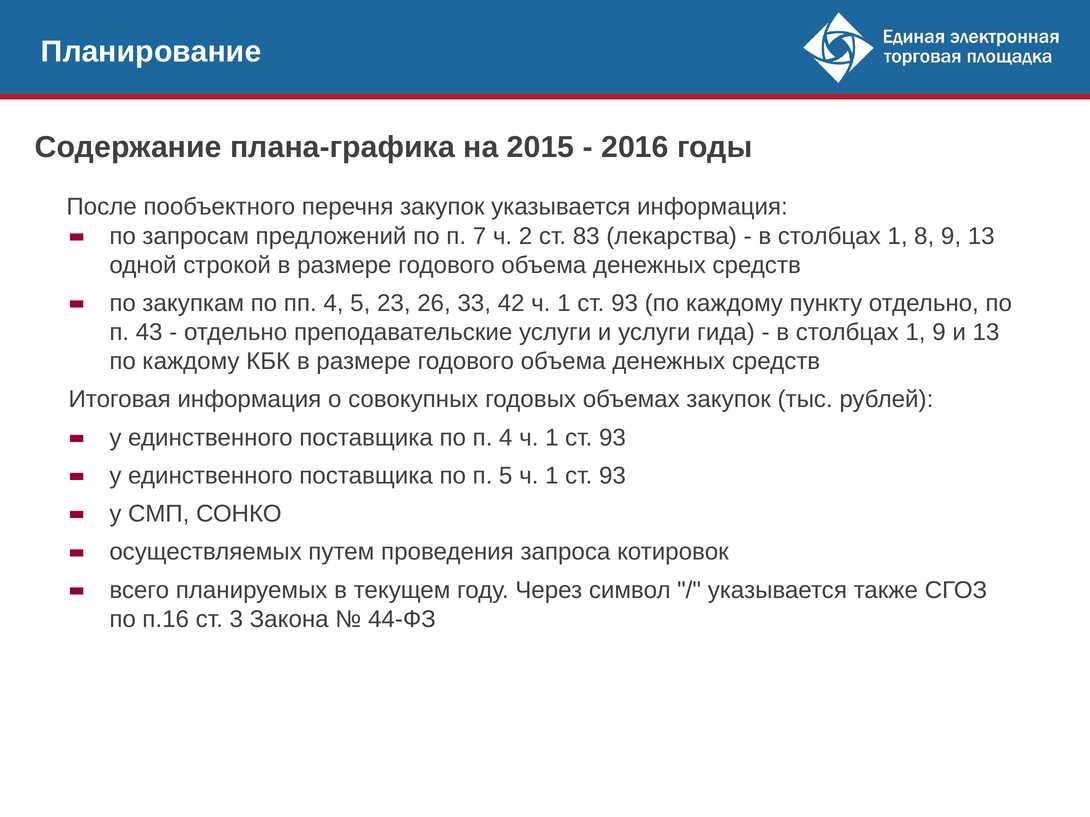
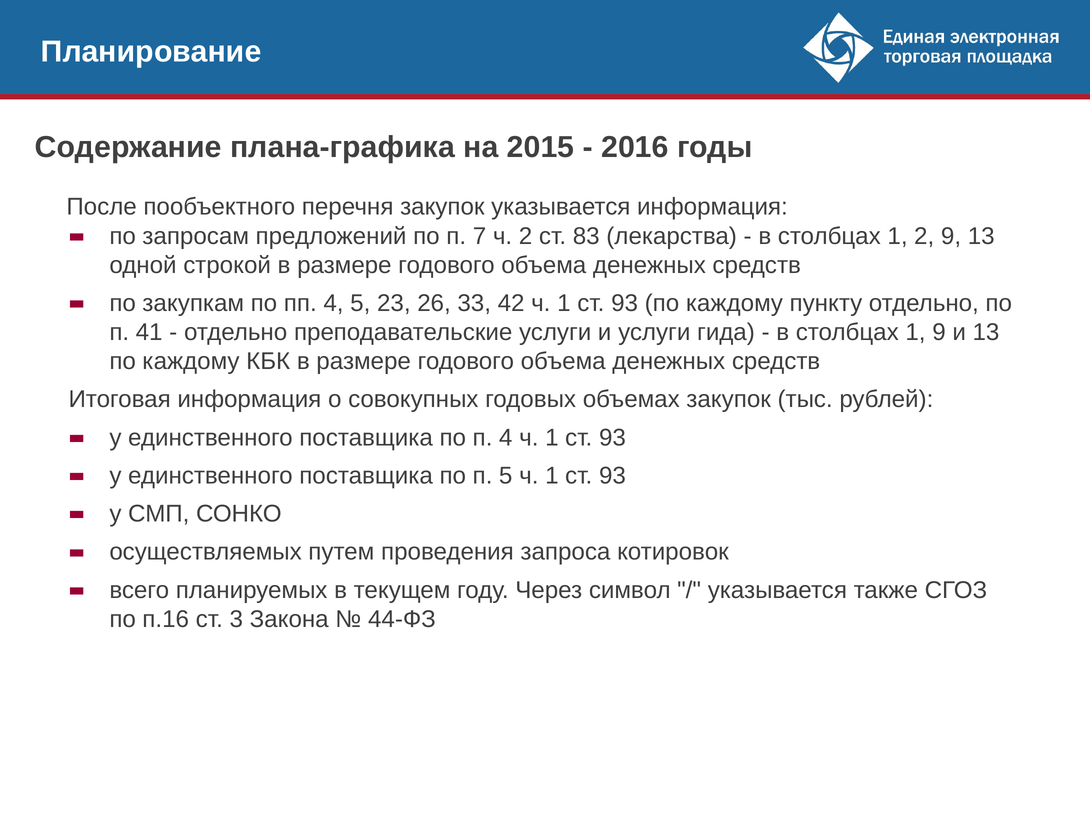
1 8: 8 -> 2 (924, 236)
43: 43 -> 41 (149, 332)
